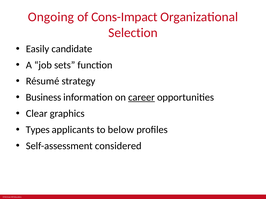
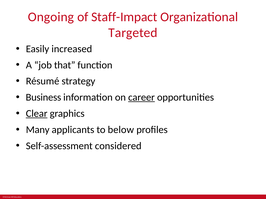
Cons-Impact: Cons-Impact -> Staff-Impact (124, 17)
Selection: Selection -> Targeted (133, 33)
candidate: candidate -> increased (72, 49)
sets: sets -> that (65, 65)
Clear underline: none -> present (37, 114)
Types: Types -> Many (38, 130)
